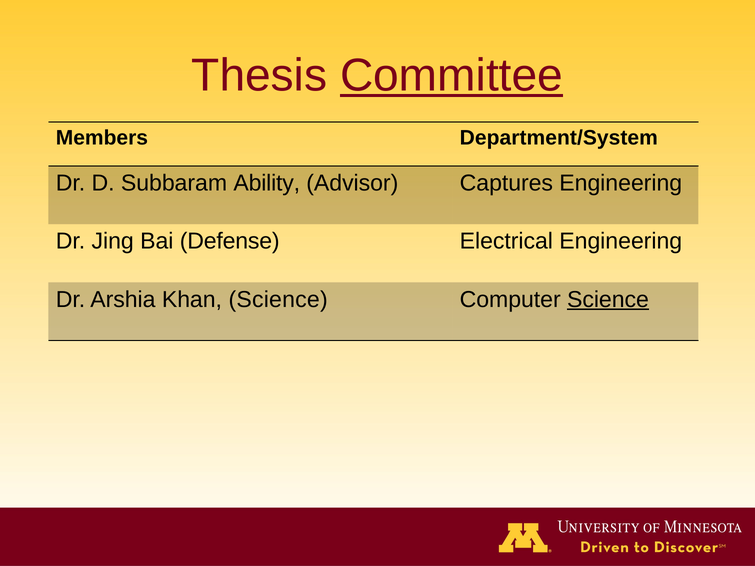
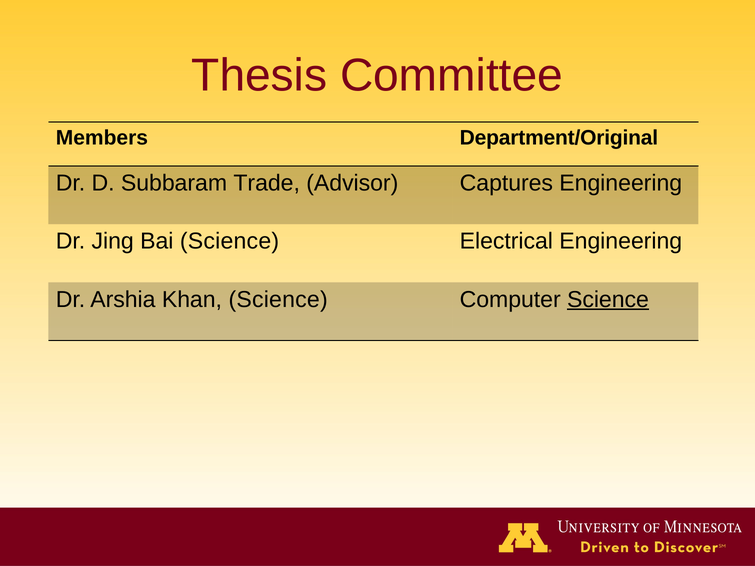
Committee underline: present -> none (452, 76)
Department/System: Department/System -> Department/Original (559, 138)
Ability: Ability -> Trade (267, 183)
Bai Defense: Defense -> Science (230, 241)
